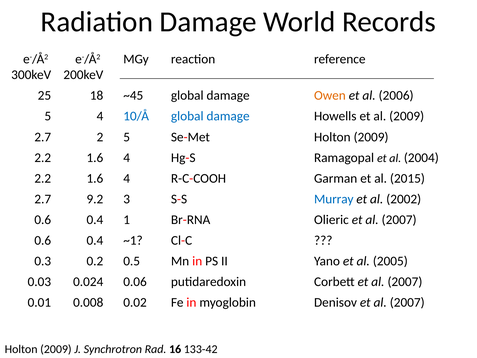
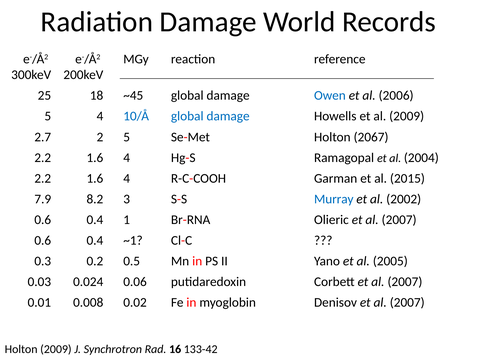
Owen colour: orange -> blue (330, 96)
Se-Met Holton 2009: 2009 -> 2067 (371, 137)
2.7: 2.7 -> 7.9 (43, 199)
9.2: 9.2 -> 8.2 (95, 199)
